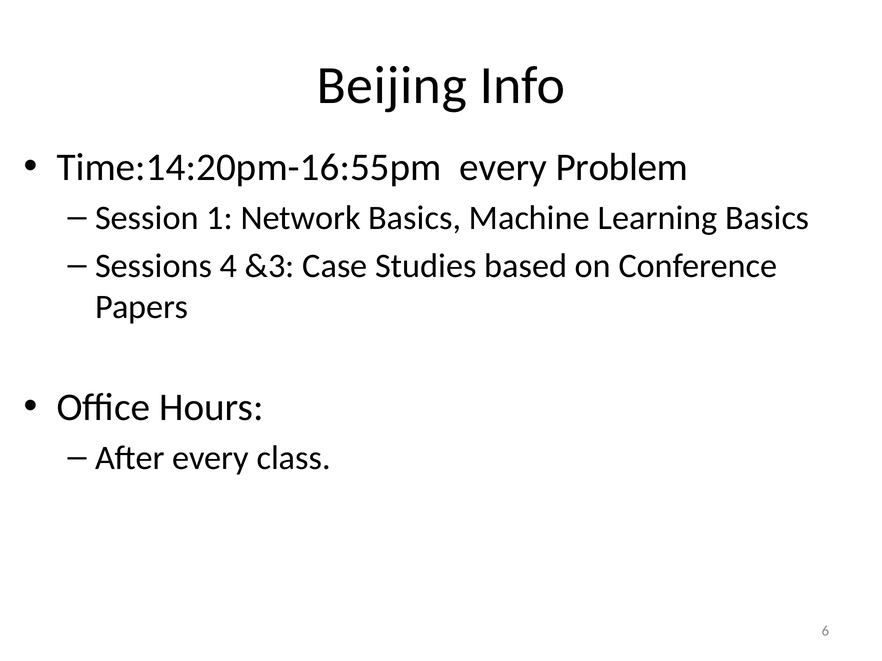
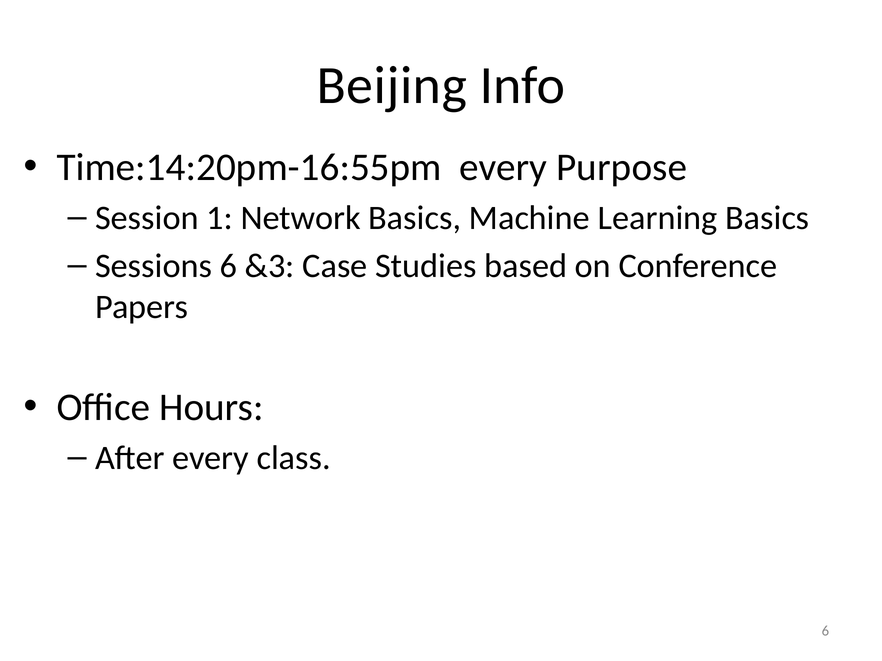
Problem: Problem -> Purpose (622, 167)
Sessions 4: 4 -> 6 (228, 266)
